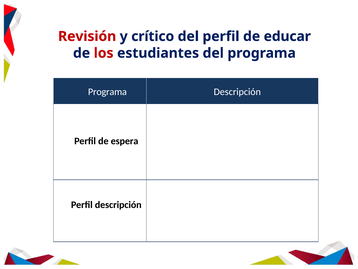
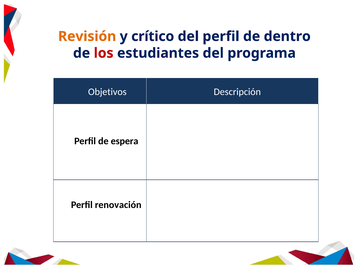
Revisión colour: red -> orange (87, 36)
educar: educar -> dentro (287, 36)
Programa: Programa -> Objetivos (107, 92)
Perfil descripción: descripción -> renovación (118, 204)
